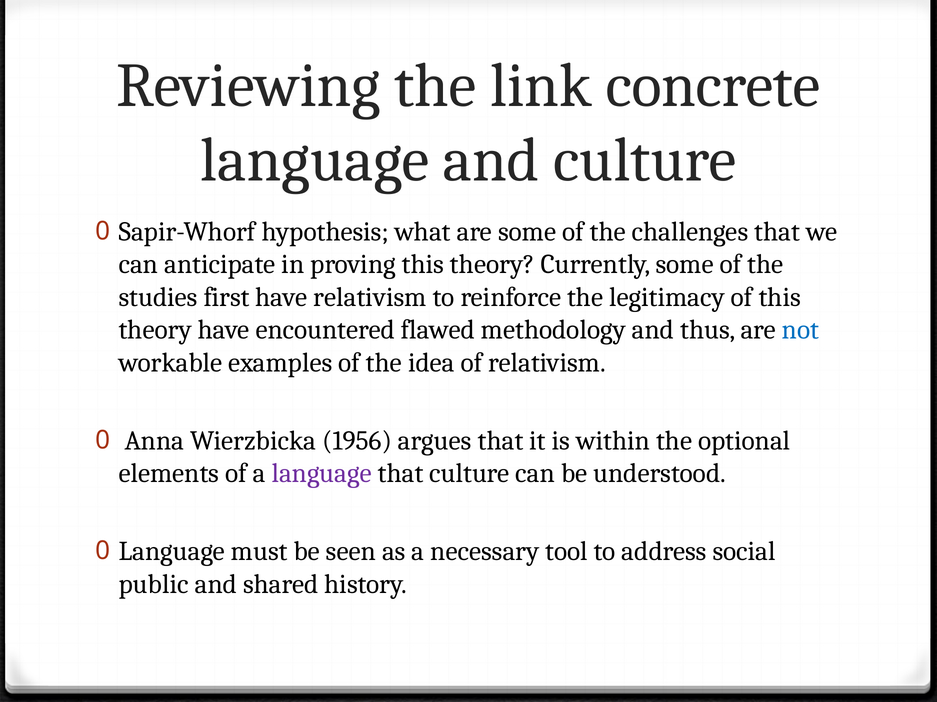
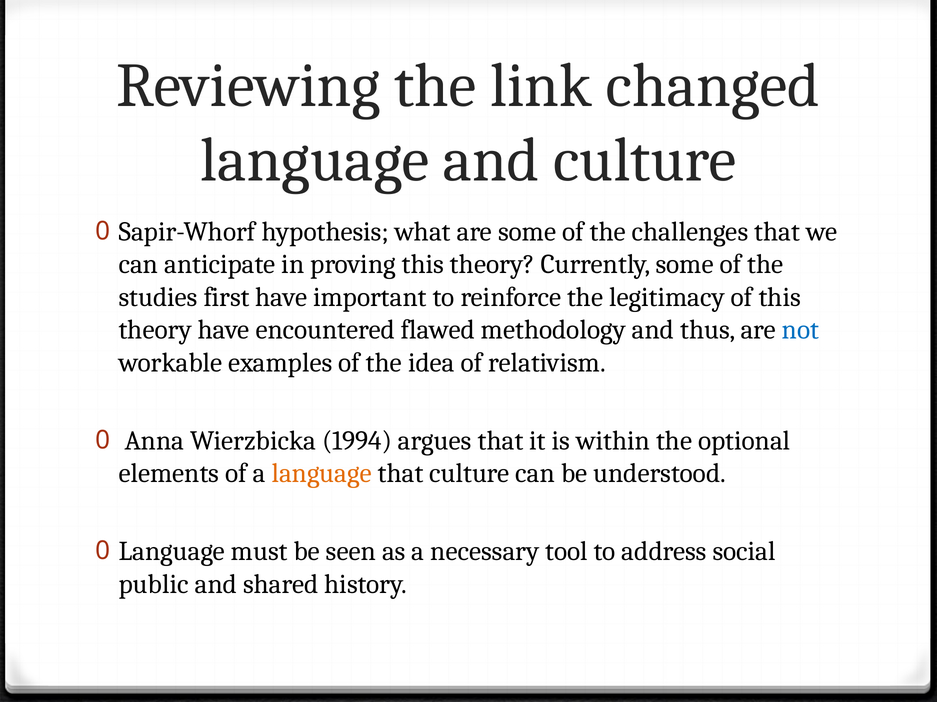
concrete: concrete -> changed (713, 86)
have relativism: relativism -> important (370, 297)
1956: 1956 -> 1994 (357, 441)
language colour: purple -> orange (322, 474)
